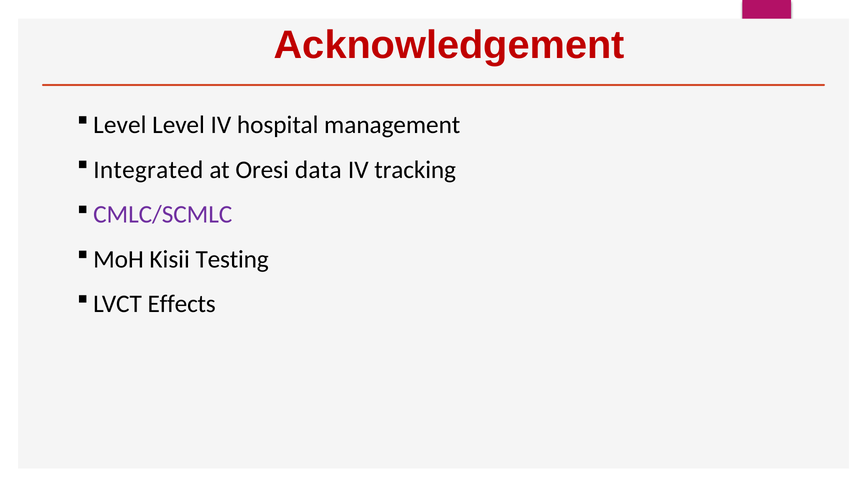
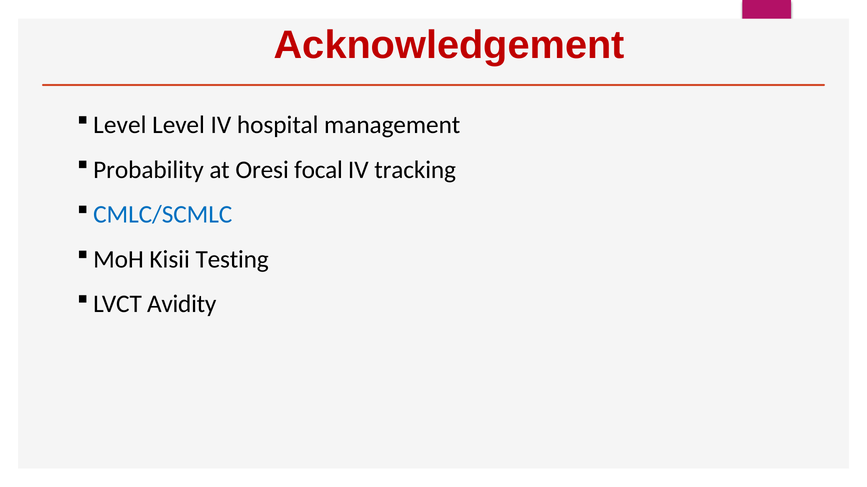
Integrated: Integrated -> Probability (148, 170)
data: data -> focal (319, 170)
CMLC/SCMLC colour: purple -> blue (163, 215)
Effects: Effects -> Avidity (182, 304)
